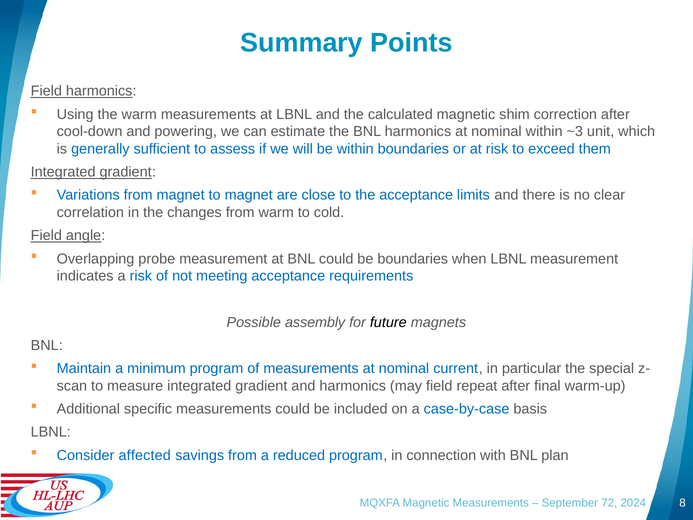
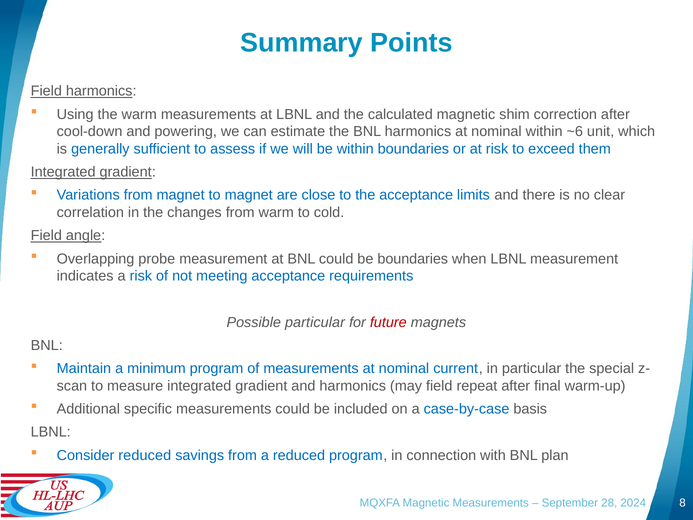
~3: ~3 -> ~6 (575, 132)
Possible assembly: assembly -> particular (315, 322)
future colour: black -> red (388, 322)
Consider affected: affected -> reduced (145, 455)
72: 72 -> 28 (609, 503)
